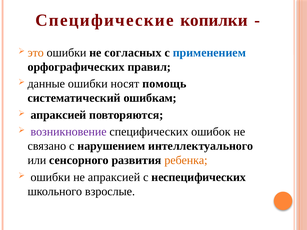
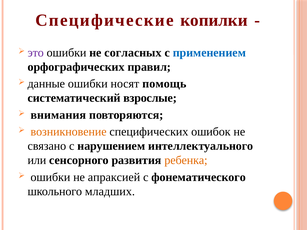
это colour: orange -> purple (36, 53)
ошибкам: ошибкам -> взрослые (150, 98)
апраксией: апраксией -> внимания (58, 115)
возникновение colour: purple -> orange (69, 132)
неспецифических: неспецифических -> фонематического (199, 177)
взрослые: взрослые -> младших (110, 192)
